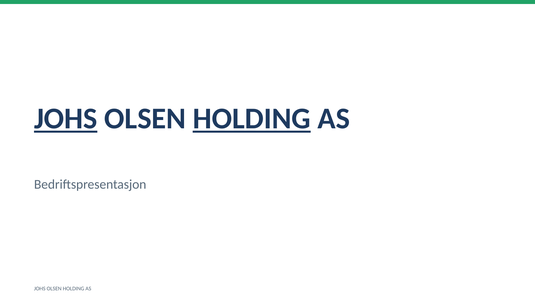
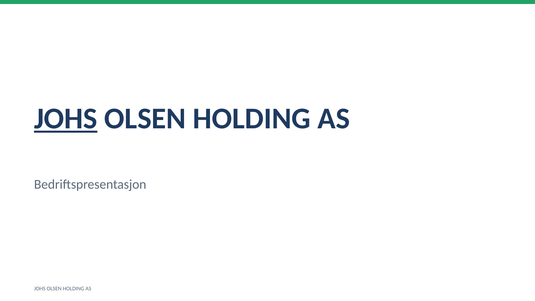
HOLDING underline: present -> none (252, 119)
